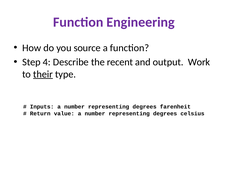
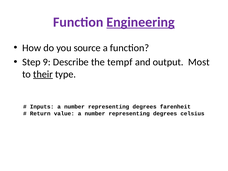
Engineering underline: none -> present (141, 22)
4: 4 -> 9 (47, 62)
recent: recent -> tempf (120, 62)
Work: Work -> Most (199, 62)
